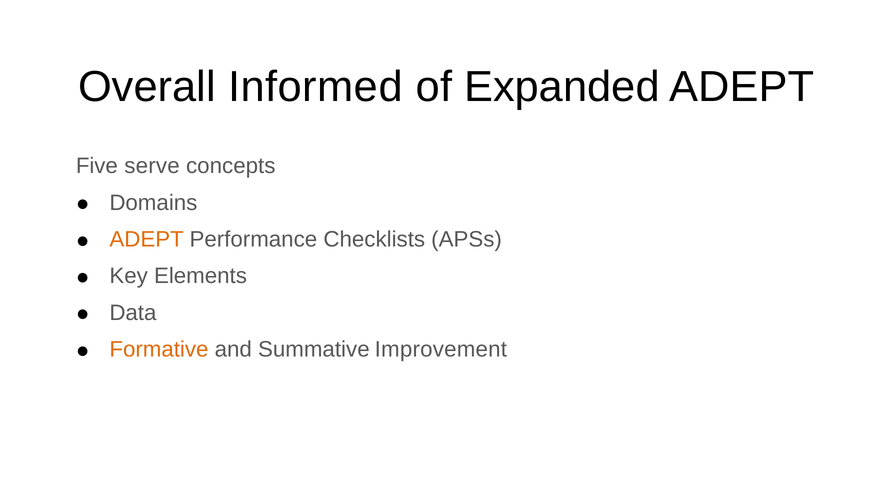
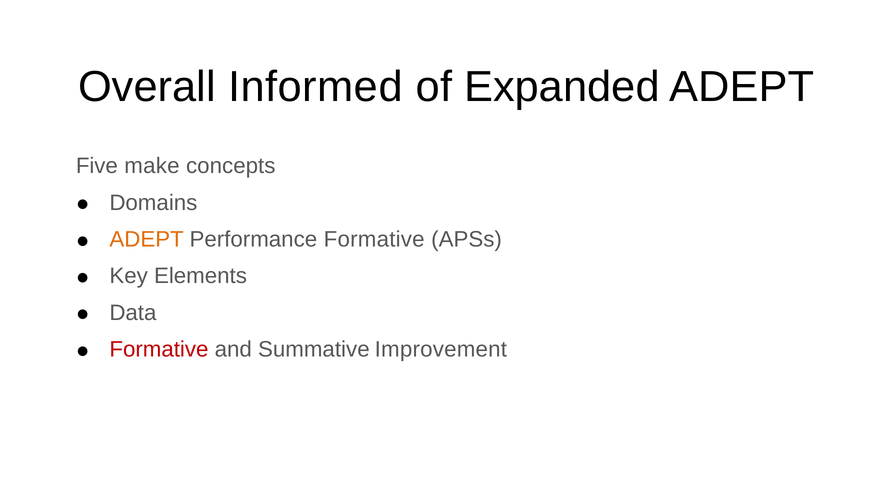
serve: serve -> make (152, 166)
Performance Checklists: Checklists -> Formative (374, 240)
Formative colour: orange -> red (159, 350)
